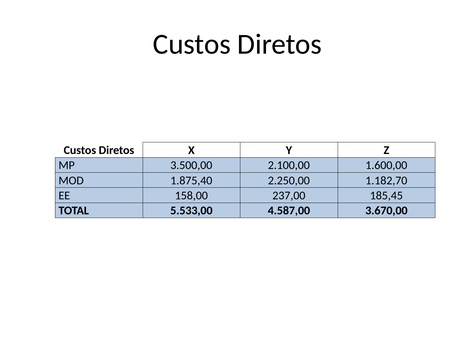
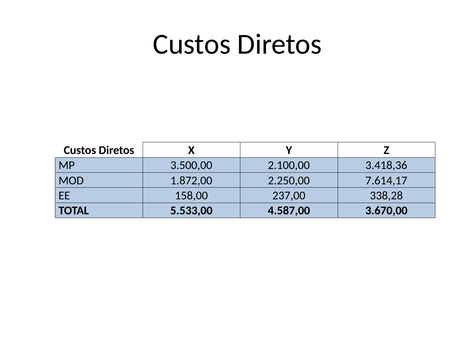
1.600,00: 1.600,00 -> 3.418,36 (386, 165)
1.875,40: 1.875,40 -> 1.872,00 (191, 181)
1.182,70: 1.182,70 -> 7.614,17 (386, 181)
185,45: 185,45 -> 338,28 (386, 196)
